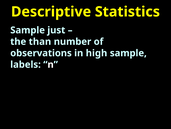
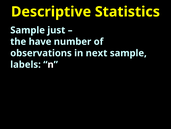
than: than -> have (40, 41)
high: high -> next (97, 53)
